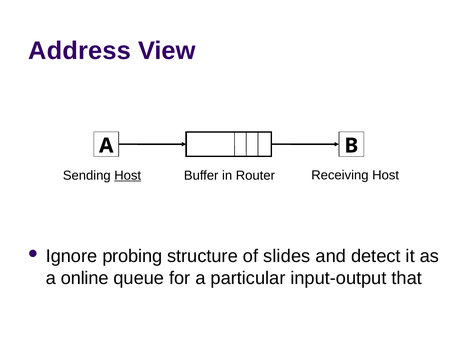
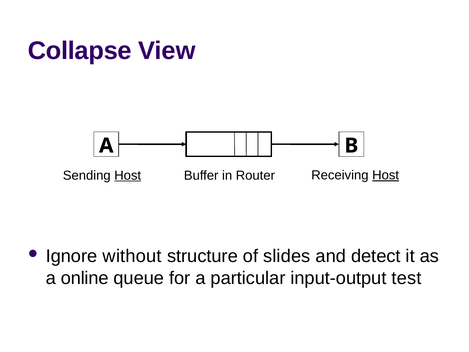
Address: Address -> Collapse (80, 51)
Host underline: none -> present (386, 175)
probing: probing -> without (132, 256)
that: that -> test (407, 278)
